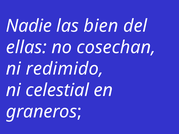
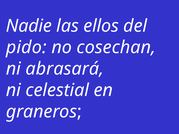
bien: bien -> ellos (101, 26)
ellas: ellas -> pido (26, 47)
redimido: redimido -> abrasará (65, 69)
